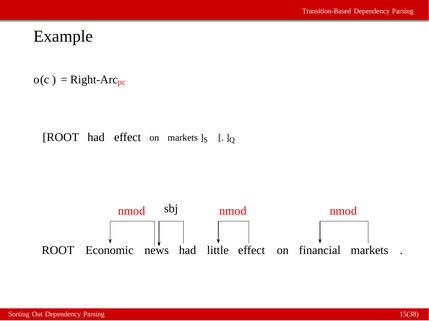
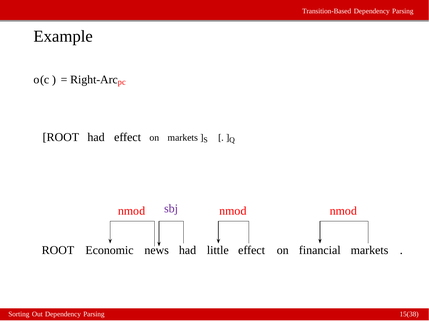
sbj colour: black -> purple (171, 209)
